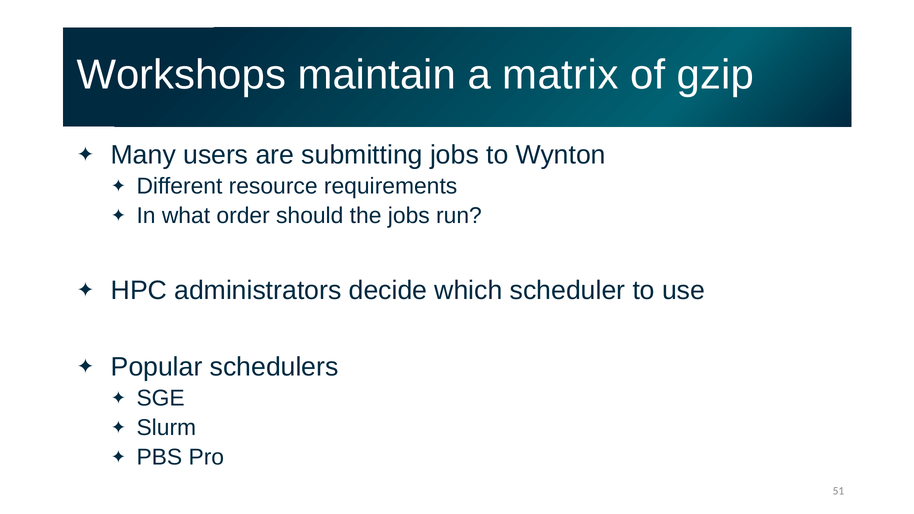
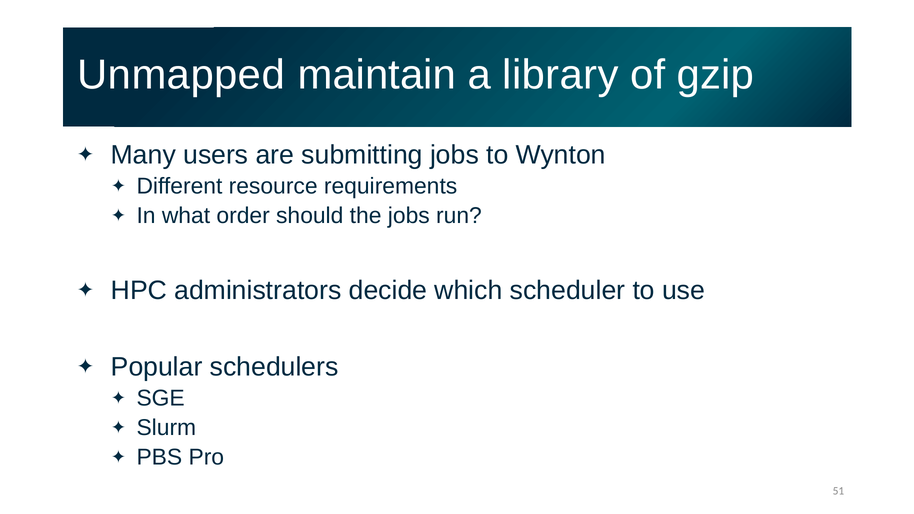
Workshops: Workshops -> Unmapped (181, 75)
matrix: matrix -> library (560, 75)
